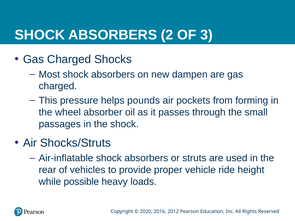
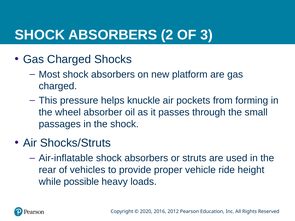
dampen: dampen -> platform (190, 74)
pounds: pounds -> knuckle (144, 101)
